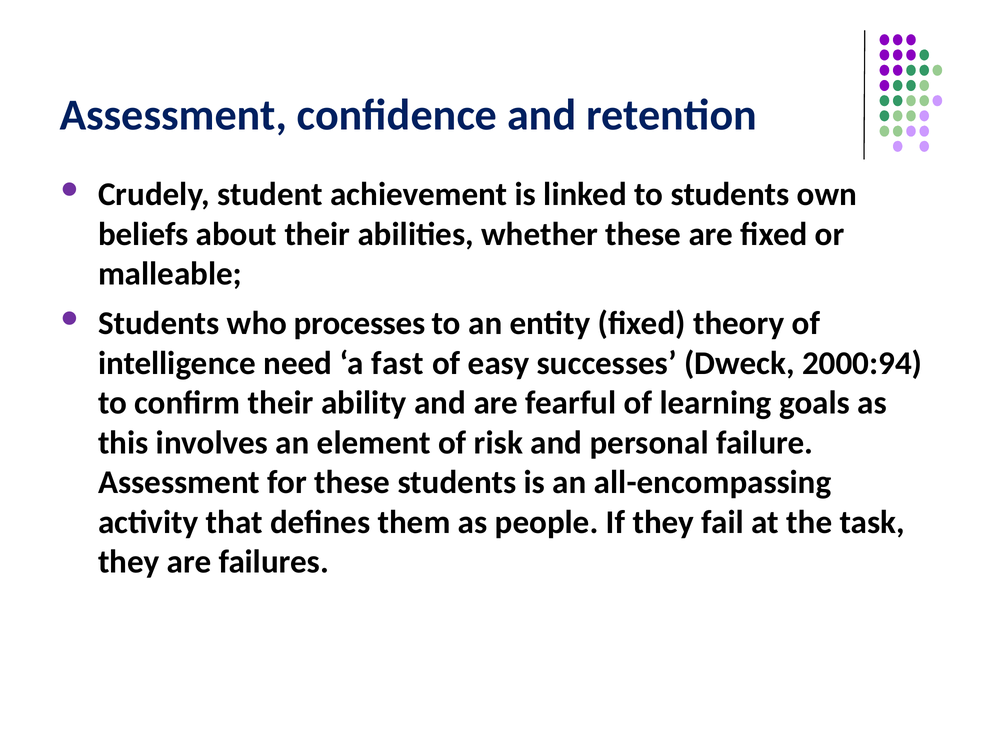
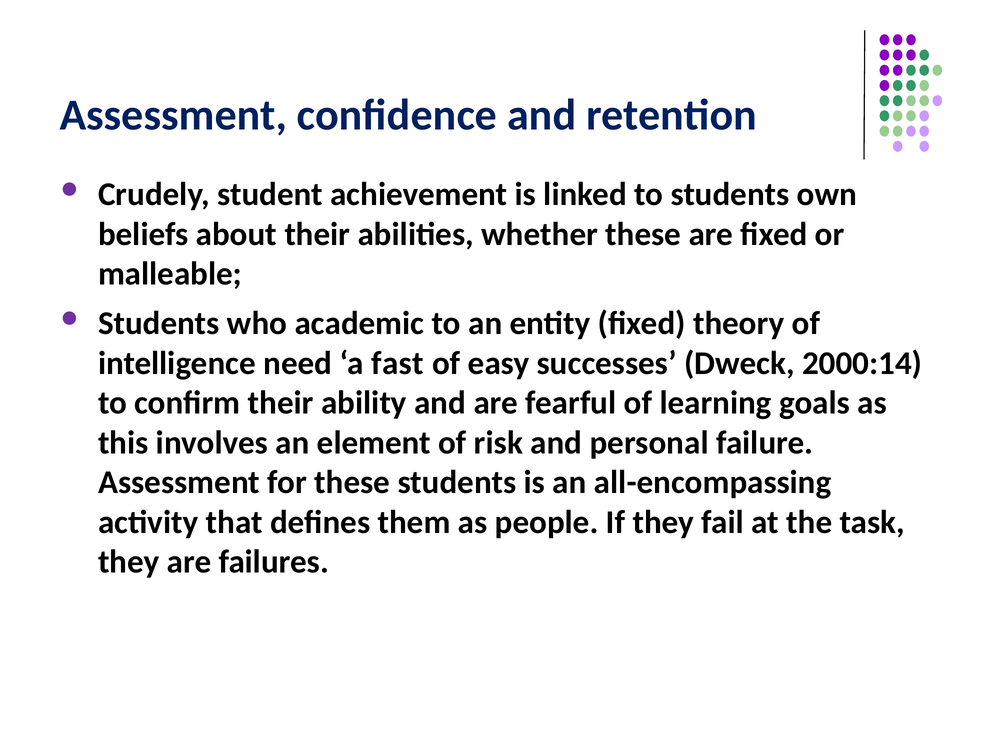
processes: processes -> academic (359, 323)
2000:94: 2000:94 -> 2000:14 (862, 363)
